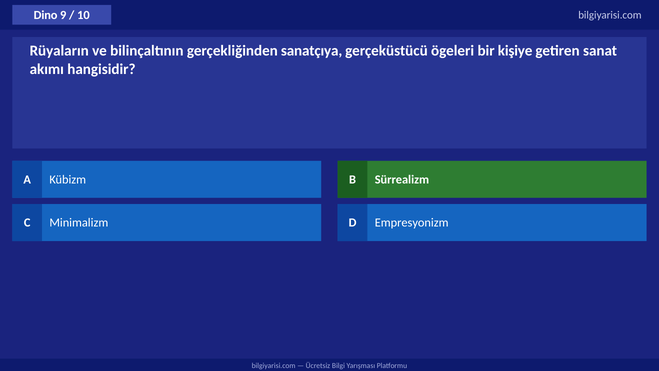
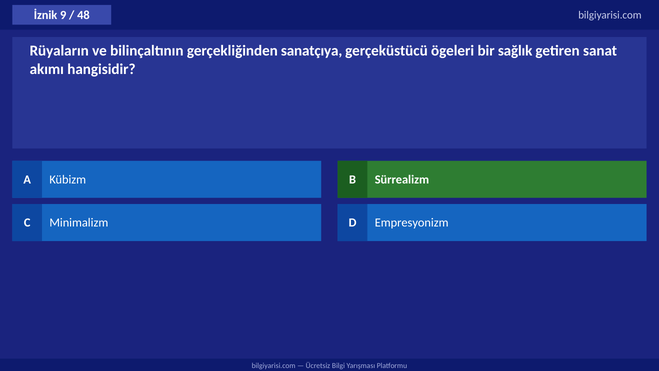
Dino: Dino -> İznik (46, 15)
10: 10 -> 48 (83, 15)
kişiye: kişiye -> sağlık (515, 51)
